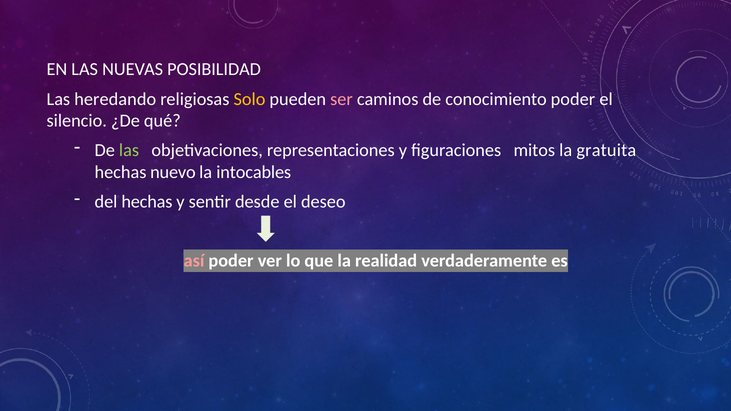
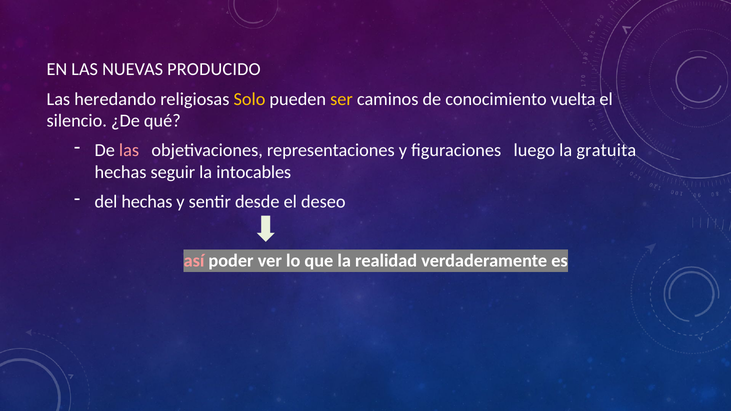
POSIBILIDAD: POSIBILIDAD -> PRODUCIDO (214, 69)
ser colour: pink -> yellow (341, 99)
conocimiento poder: poder -> vuelta (573, 99)
las colour: light green -> pink (129, 150)
mitos: mitos -> luego (534, 150)
nuevo: nuevo -> seguir (173, 172)
